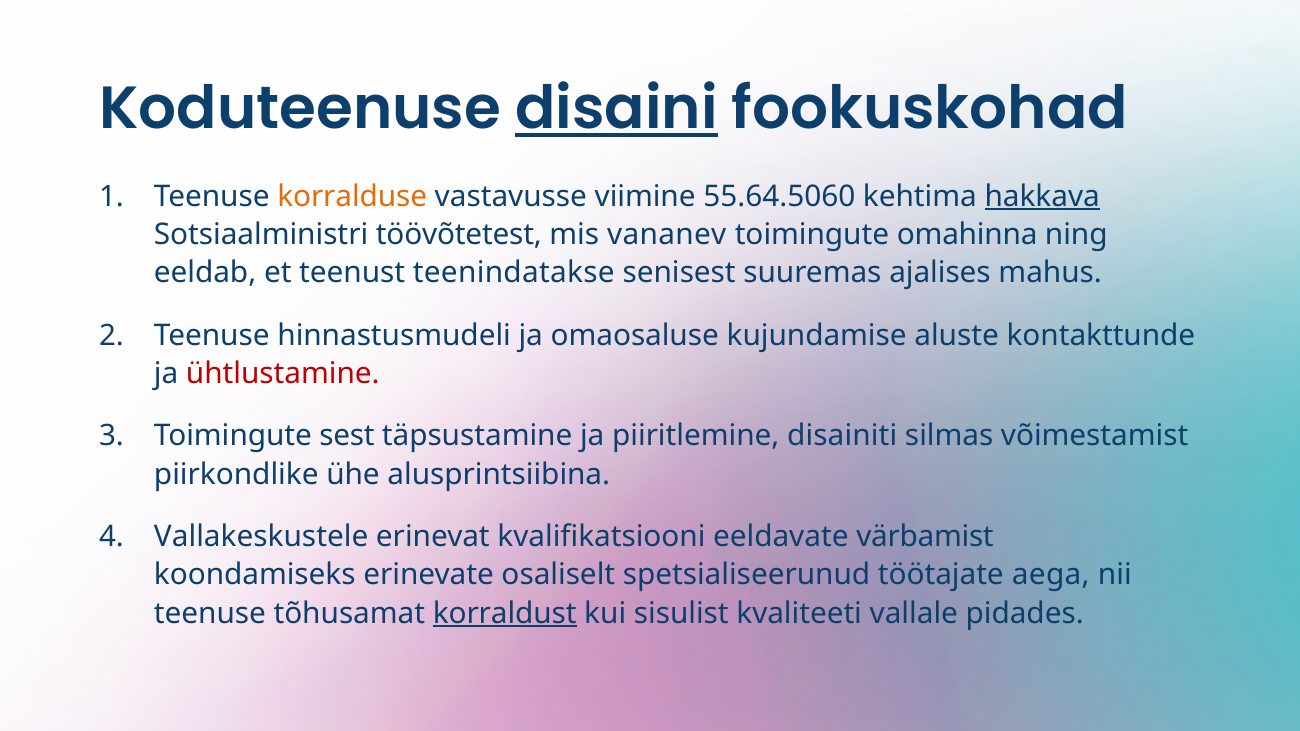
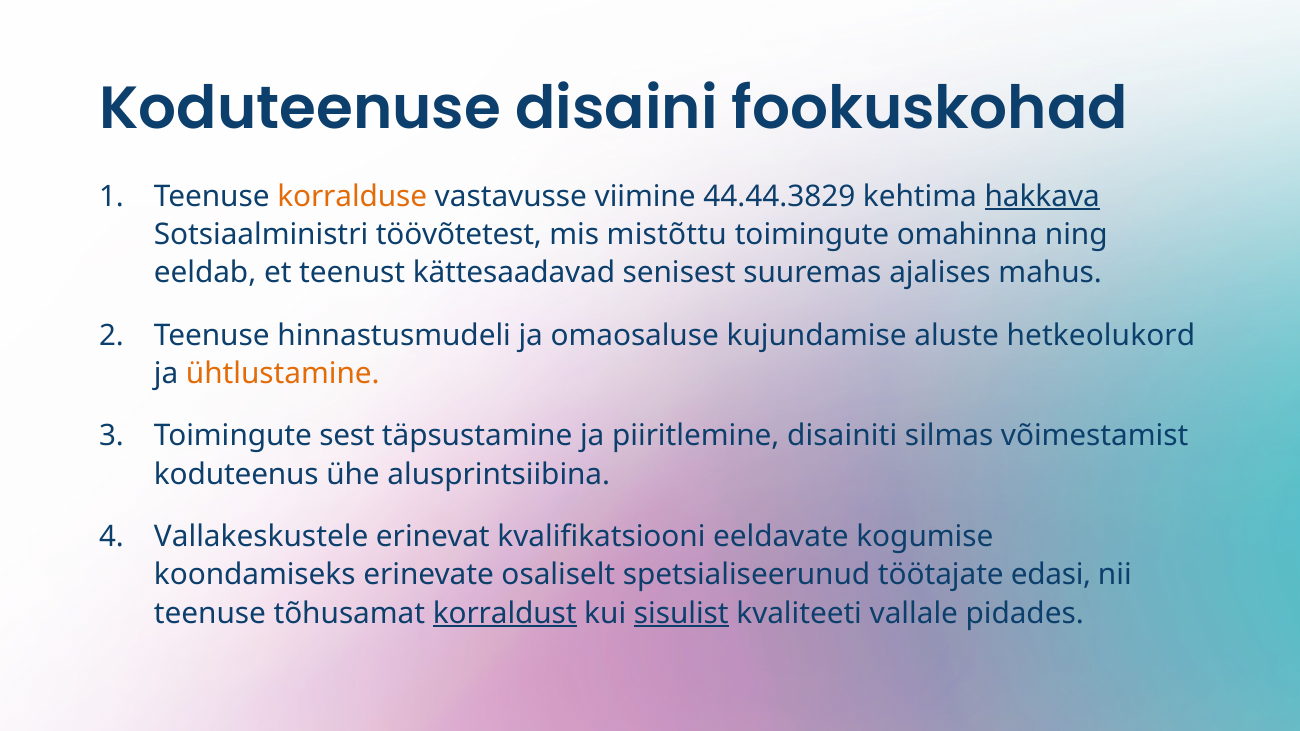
disaini underline: present -> none (616, 109)
55.64.5060: 55.64.5060 -> 44.44.3829 (779, 196)
vananev: vananev -> mistõttu (667, 235)
teenindatakse: teenindatakse -> kättesaadavad (514, 273)
kontakttunde: kontakttunde -> hetkeolukord (1101, 335)
ühtlustamine colour: red -> orange (283, 374)
piirkondlike: piirkondlike -> koduteenus (236, 474)
värbamist: värbamist -> kogumise (925, 537)
aega: aega -> edasi (1051, 575)
sisulist underline: none -> present (681, 614)
